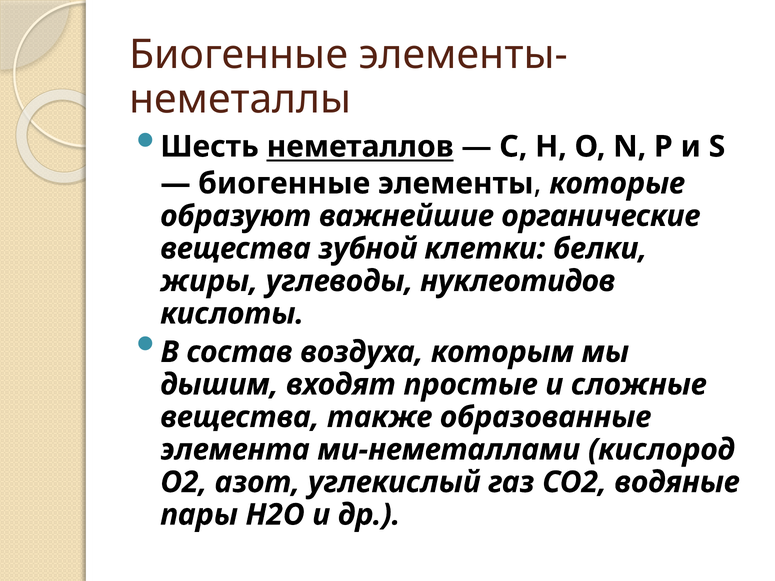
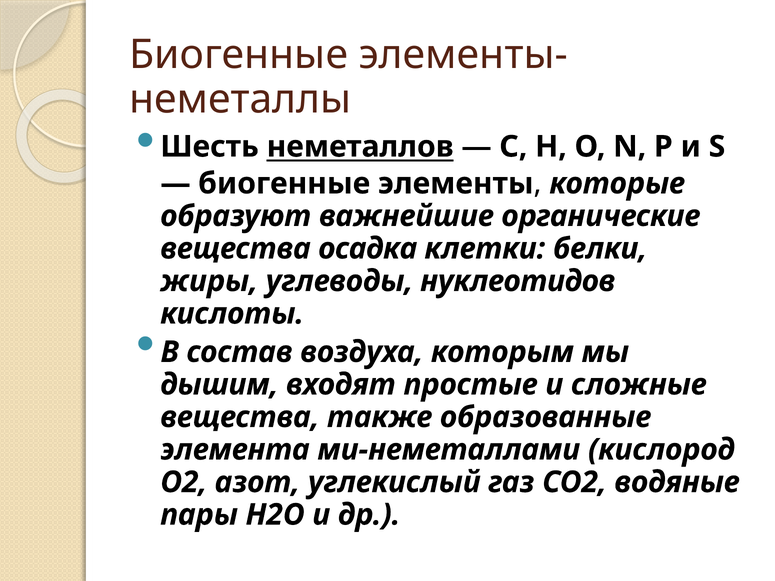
зубной: зубной -> осадка (368, 249)
